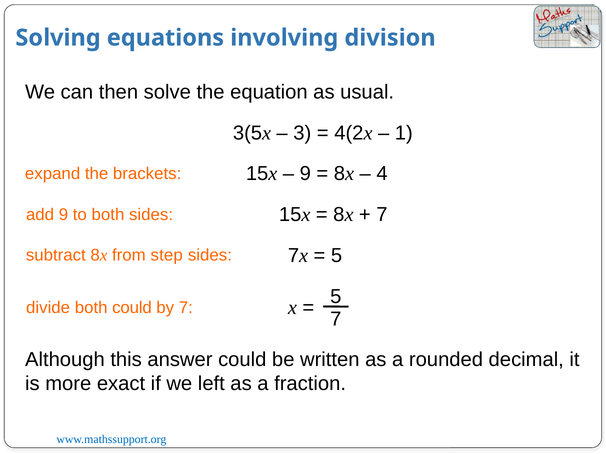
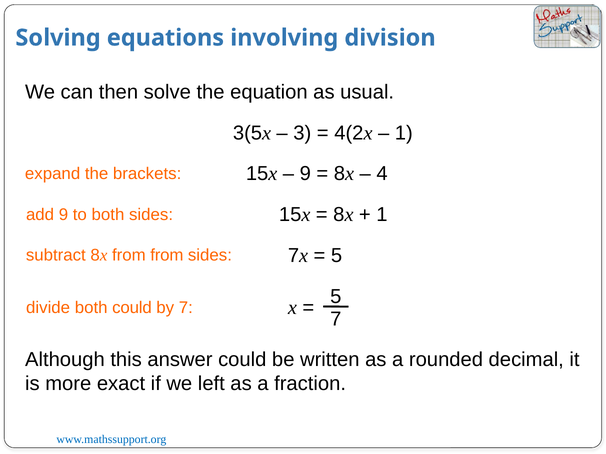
7: 7 -> 1 (382, 215)
from step: step -> from (167, 256)
